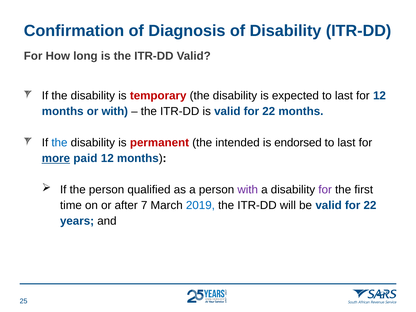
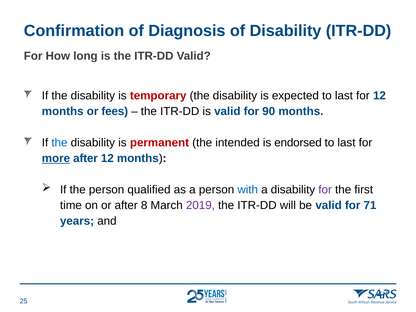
or with: with -> fees (115, 111)
is valid for 22: 22 -> 90 (269, 111)
more paid: paid -> after (86, 158)
with colour: purple -> blue (248, 190)
7: 7 -> 8 (144, 205)
2019 colour: blue -> purple (200, 205)
be valid for 22: 22 -> 71 (370, 205)
